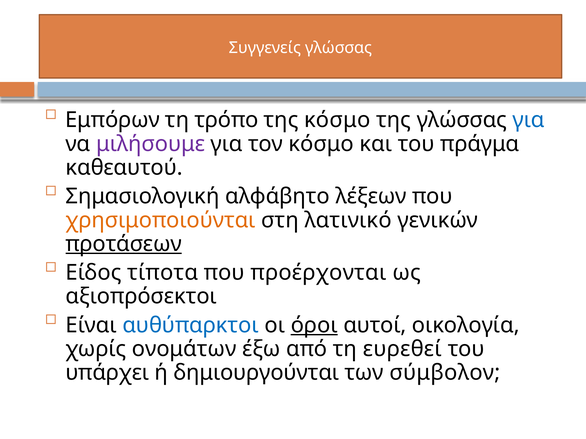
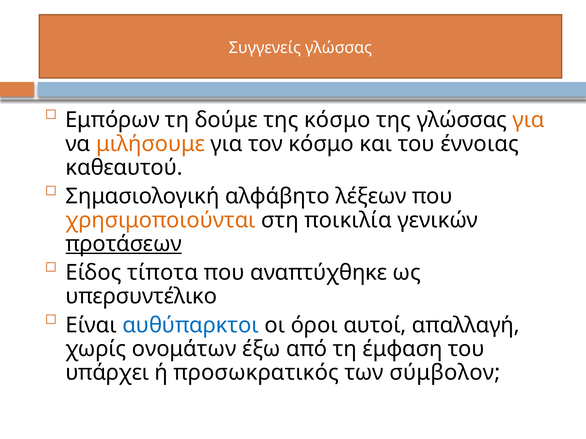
τρόπο: τρόπο -> δούμε (226, 120)
για colour: blue -> orange (529, 120)
μιλήσουμε colour: purple -> orange (151, 144)
πράγμα: πράγμα -> έννοιας (480, 144)
λατινικό: λατινικό -> ποικιλία (348, 220)
προέρχονται: προέρχονται -> αναπτύχθηκε (319, 273)
αξιοπρόσεκτοι: αξιοπρόσεκτοι -> υπερσυντέλικο (141, 297)
όροι underline: present -> none (314, 326)
οικολογία: οικολογία -> απαλλαγή (466, 326)
ευρεθεί: ευρεθεί -> έμφαση (403, 349)
δημιουργούνται: δημιουργούνται -> προσωκρατικός (256, 373)
